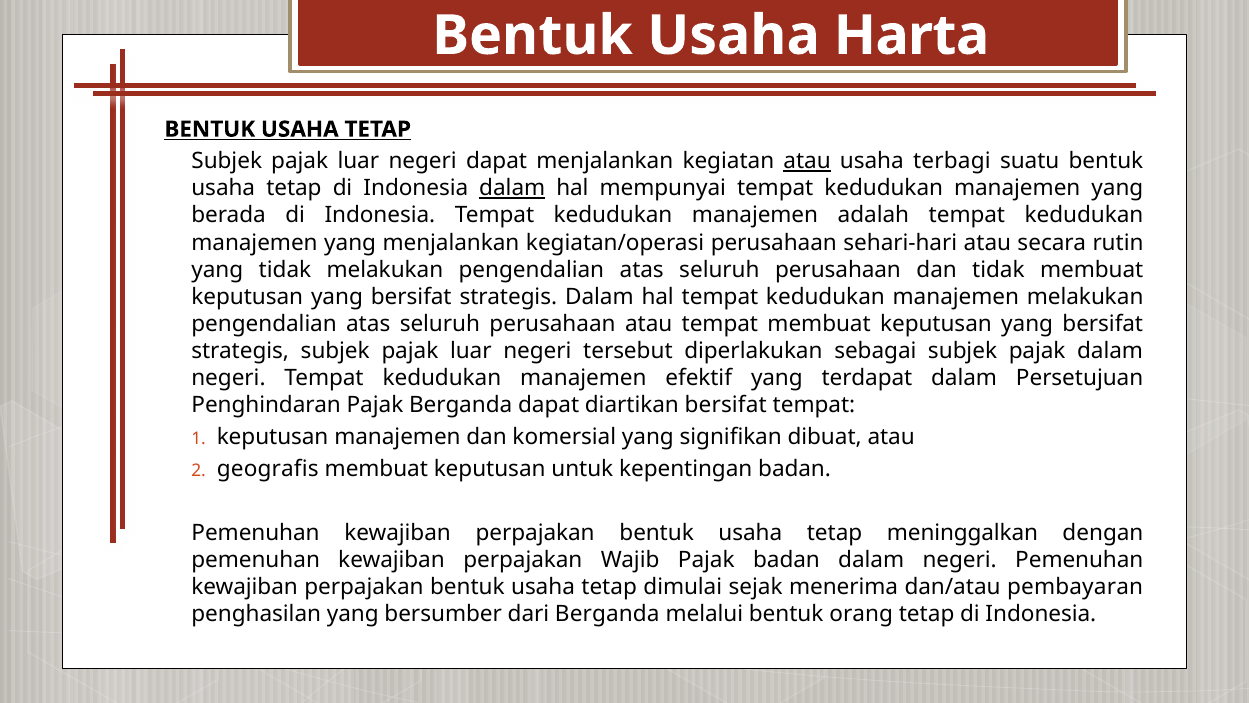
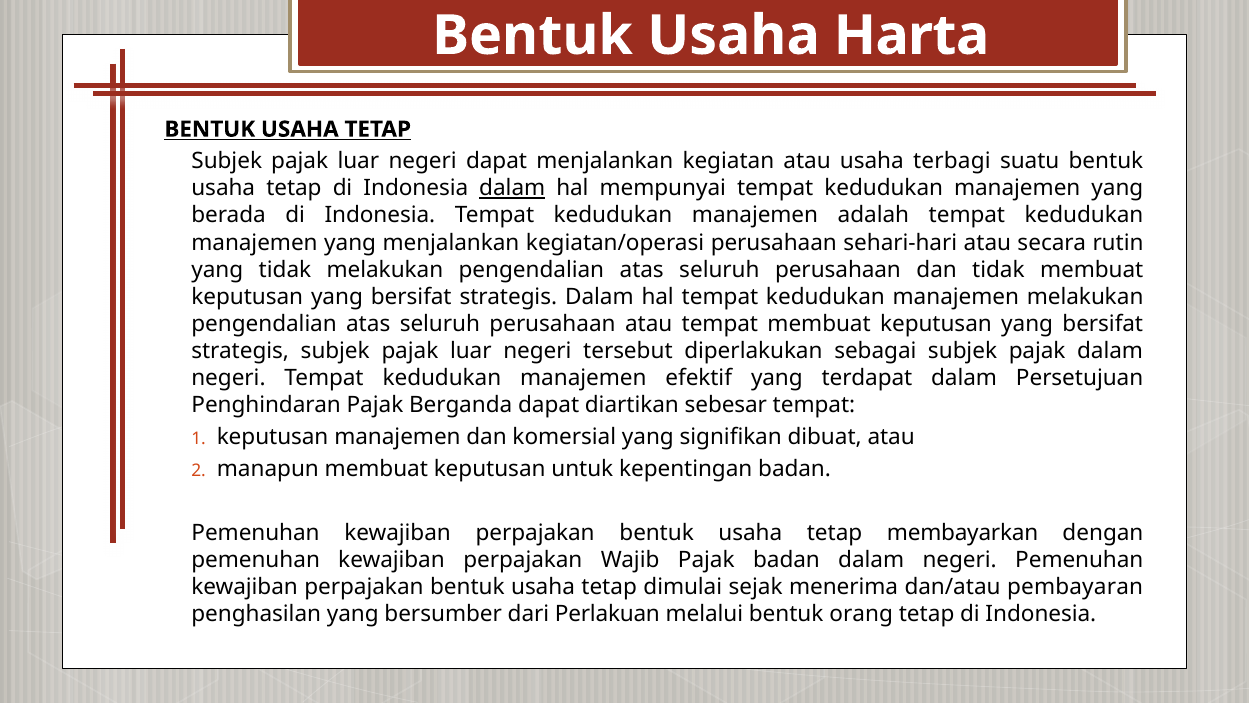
atau underline: present -> none (807, 161)
diartikan bersifat: bersifat -> sebesar (726, 405)
geografis: geografis -> manapun (268, 469)
meninggalkan: meninggalkan -> membayarkan (963, 533)
dari Berganda: Berganda -> Perlakuan (607, 614)
